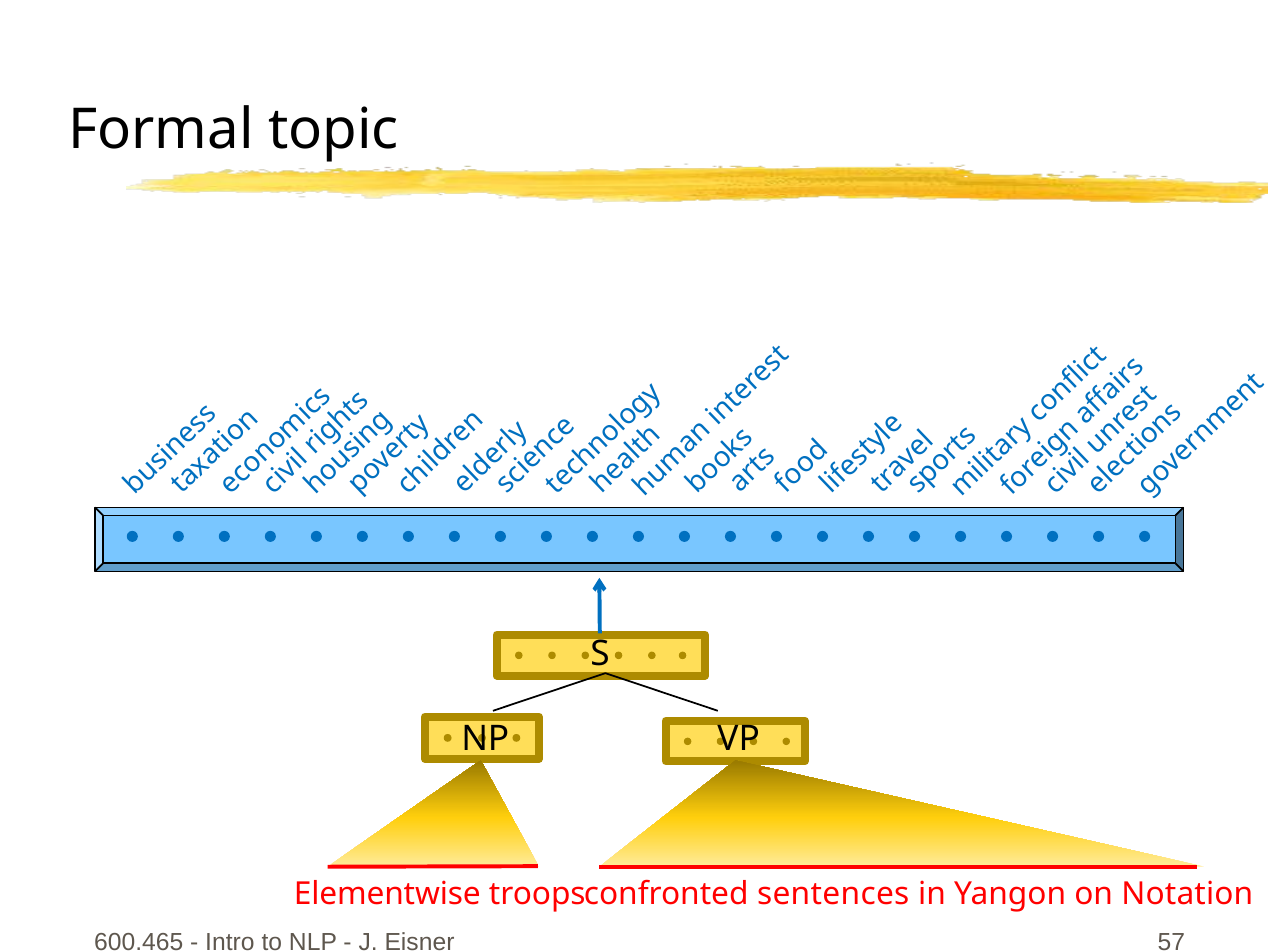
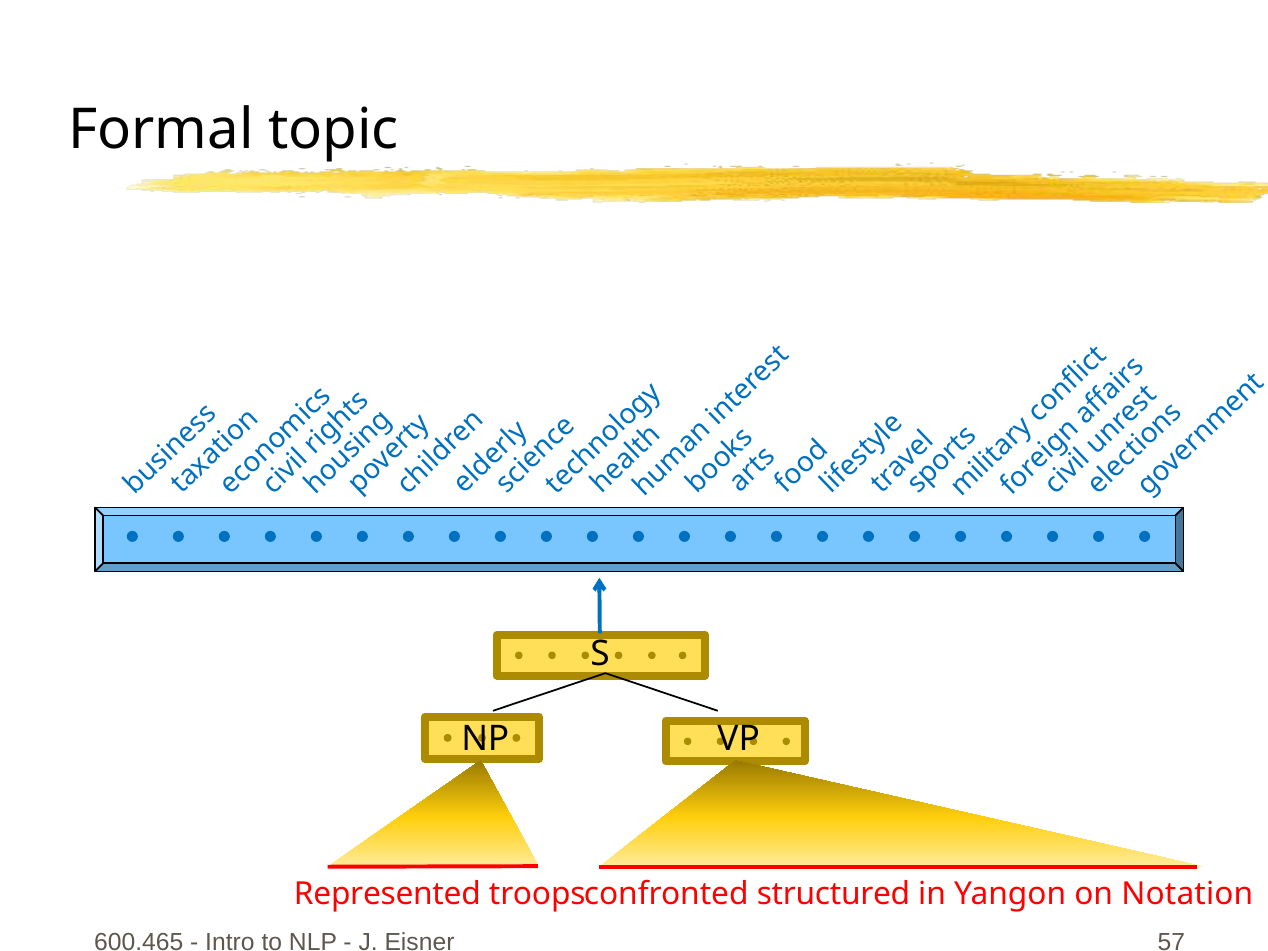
Elementwise: Elementwise -> Represented (387, 894)
sentences: sentences -> structured (834, 894)
